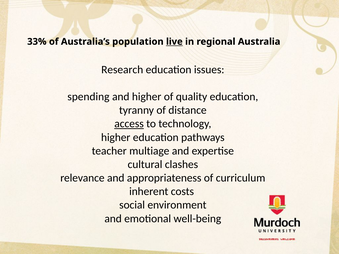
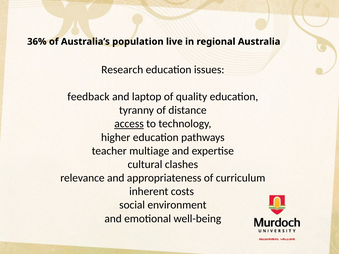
33%: 33% -> 36% (37, 42)
live underline: present -> none (174, 42)
spending: spending -> feedback (88, 97)
and higher: higher -> laptop (147, 97)
